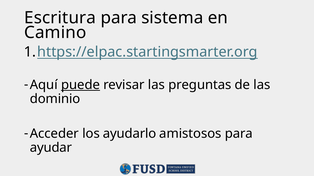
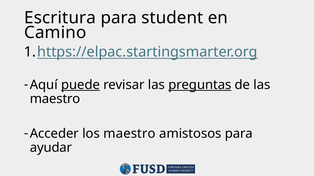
sistema: sistema -> student (172, 18)
preguntas underline: none -> present (200, 85)
dominio: dominio -> maestro (55, 99)
los ayudarlo: ayudarlo -> maestro (129, 134)
